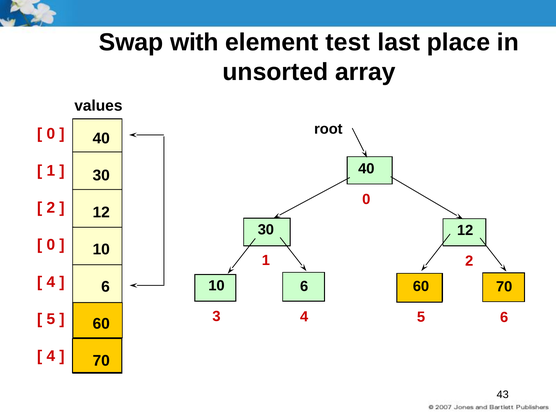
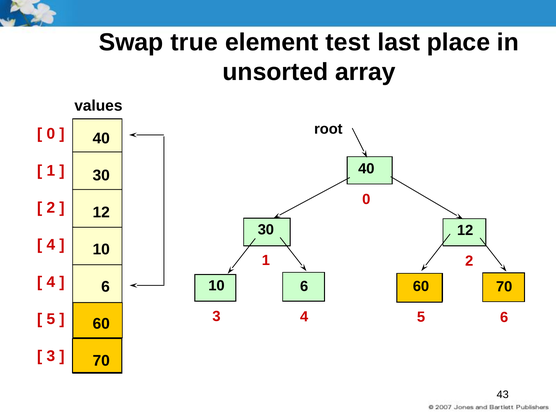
with: with -> true (194, 42)
0: 0 -> 4 (51, 245)
4: 4 -> 3 (51, 356)
